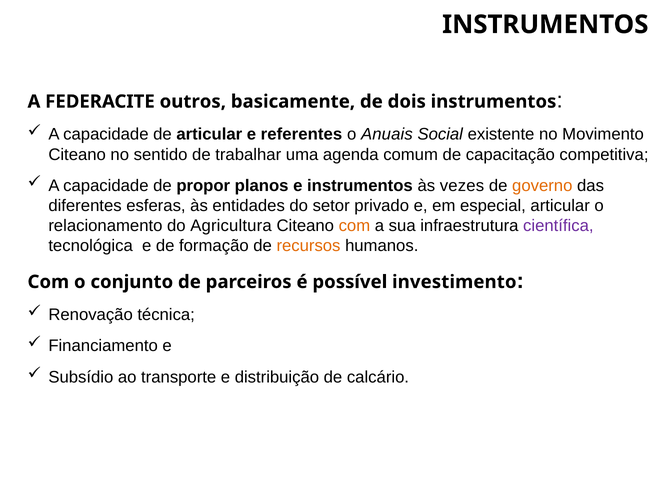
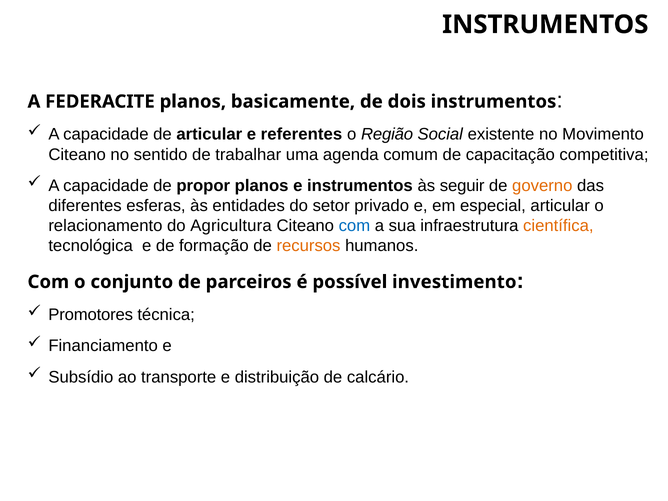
FEDERACITE outros: outros -> planos (193, 102)
Anuais: Anuais -> Região (387, 134)
vezes: vezes -> seguir (462, 186)
com colour: orange -> blue (354, 226)
científica colour: purple -> orange (558, 226)
Renovação: Renovação -> Promotores (91, 315)
